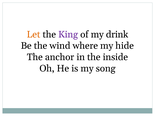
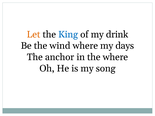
King colour: purple -> blue (68, 34)
hide: hide -> days (125, 46)
the inside: inside -> where (115, 57)
